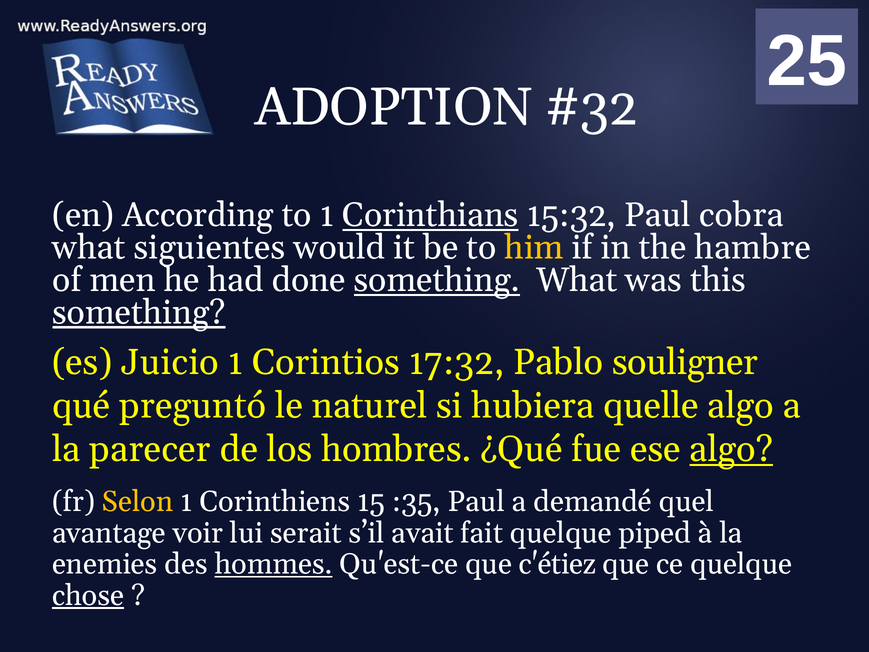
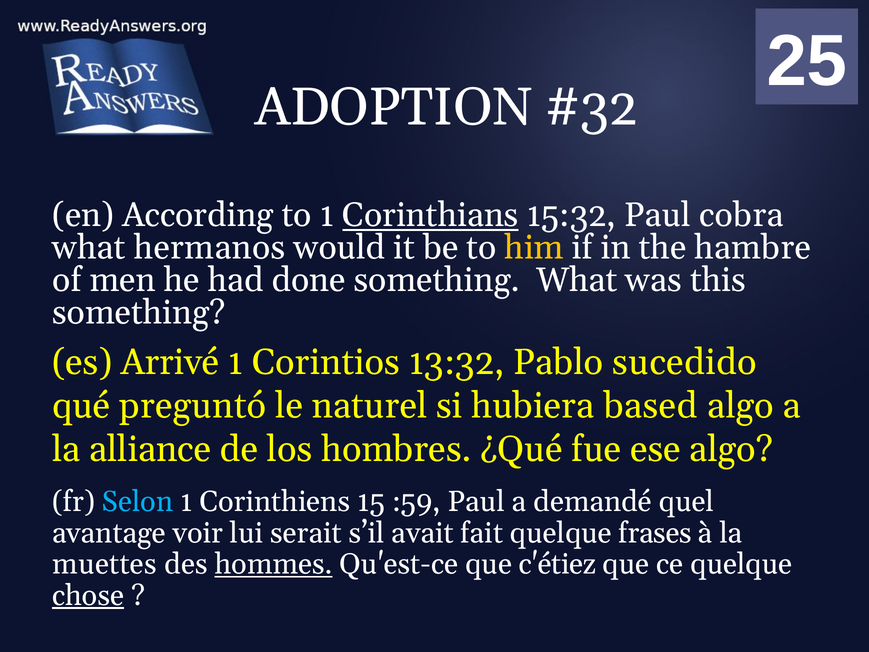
siguientes: siguientes -> hermanos (209, 248)
something underline: present -> none (437, 280)
something underline: present -> none (139, 313)
Juicio: Juicio -> Arrivé (170, 362)
17:32: 17:32 -> 13:32 (457, 362)
souligner: souligner -> sucedido (685, 362)
quelle: quelle -> based (651, 406)
parecer: parecer -> alliance (150, 449)
algo underline: present -> none (731, 449)
Selon colour: yellow -> light blue (138, 502)
:35: :35 -> :59 (416, 502)
piped: piped -> frases (655, 533)
enemies: enemies -> muettes (105, 564)
